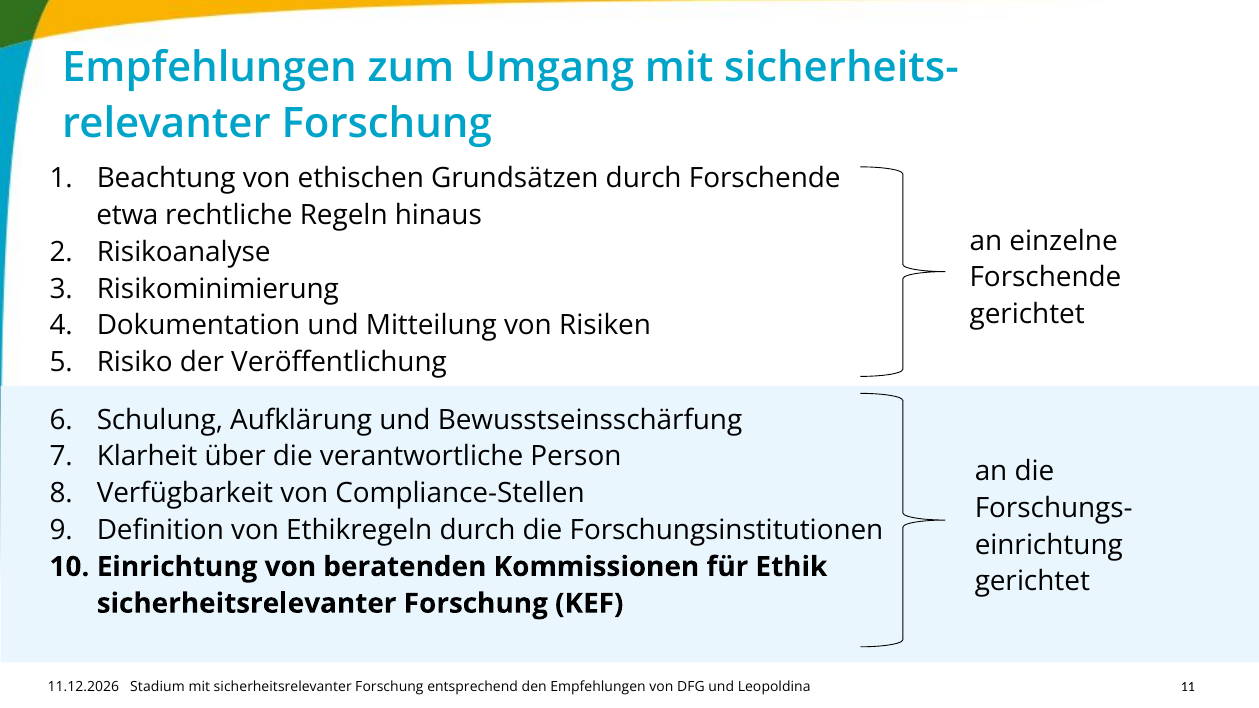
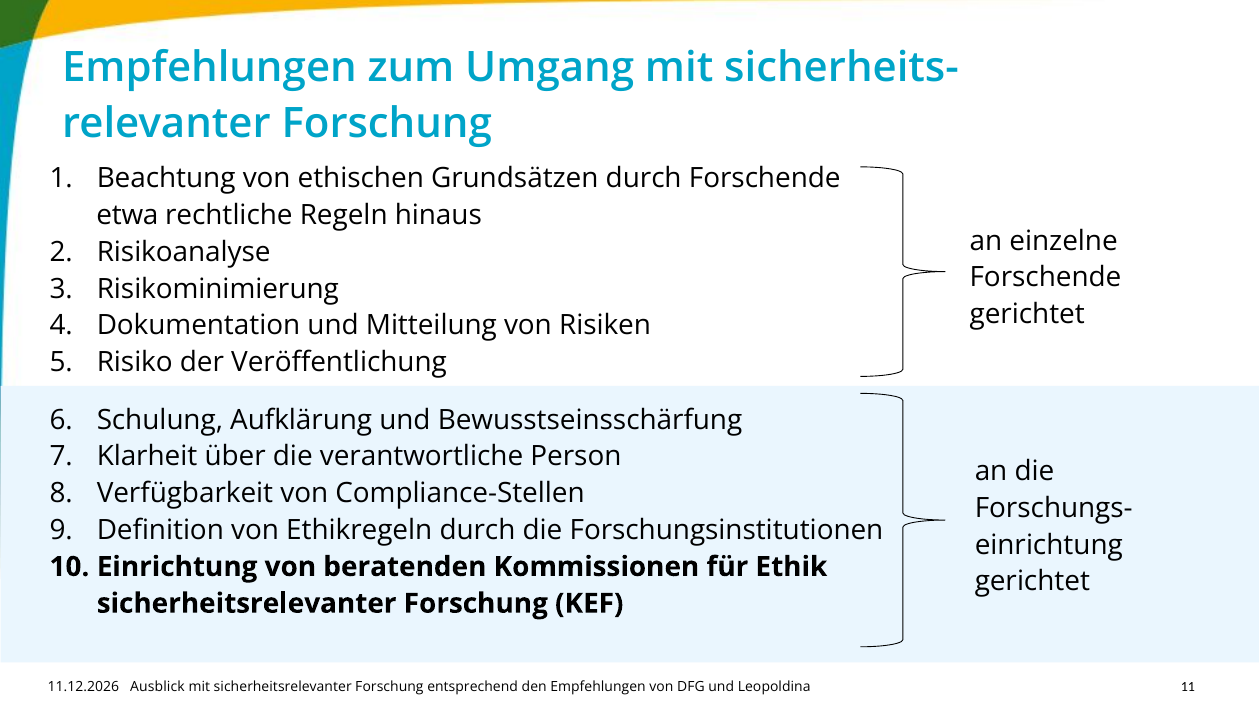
Stadium: Stadium -> Ausblick (157, 687)
